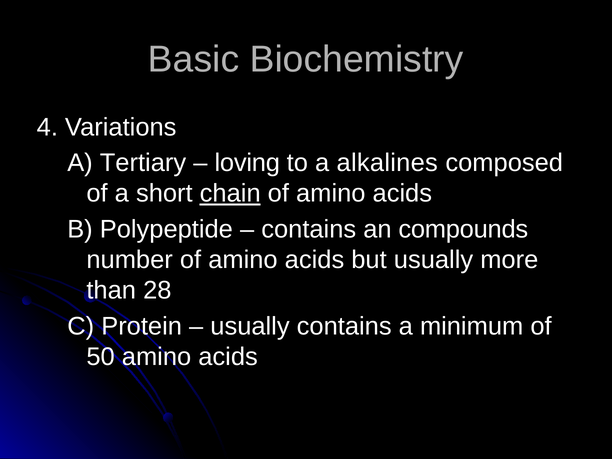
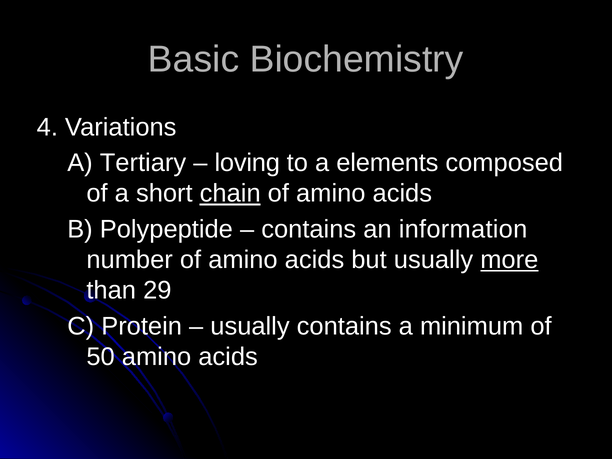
alkalines: alkalines -> elements (387, 163)
compounds: compounds -> information (463, 229)
more underline: none -> present (509, 260)
28: 28 -> 29 (157, 290)
